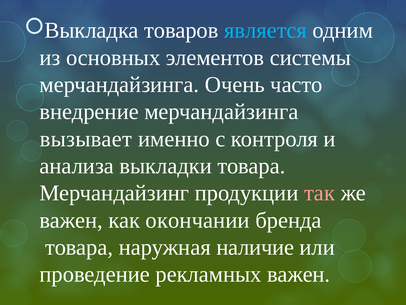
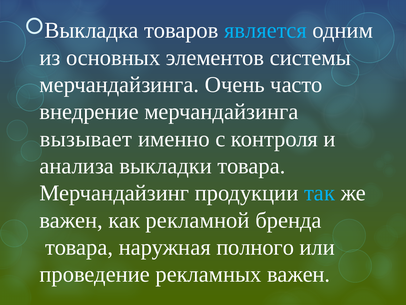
так colour: pink -> light blue (320, 193)
окончании: окончании -> рекламной (198, 220)
наличие: наличие -> полного (255, 247)
